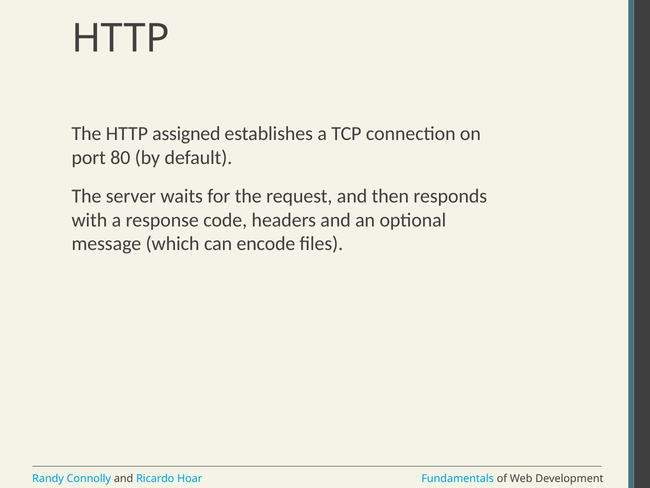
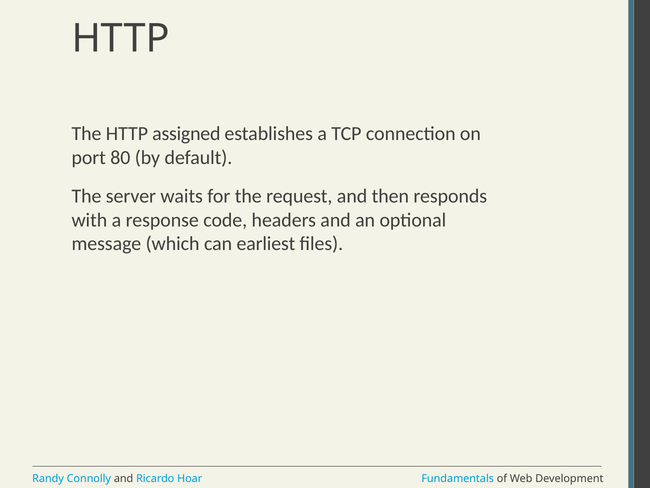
encode: encode -> earliest (266, 244)
